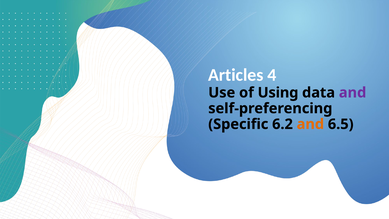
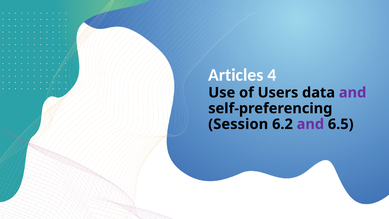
Using: Using -> Users (278, 93)
Specific: Specific -> Session (238, 124)
and colour: orange -> purple (310, 124)
